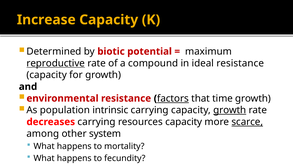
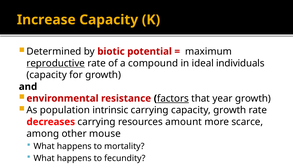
ideal resistance: resistance -> individuals (240, 63)
time: time -> year (222, 98)
growth underline: present -> none (230, 110)
resources capacity: capacity -> amount (184, 122)
scarce underline: present -> none (247, 122)
system: system -> mouse (105, 133)
